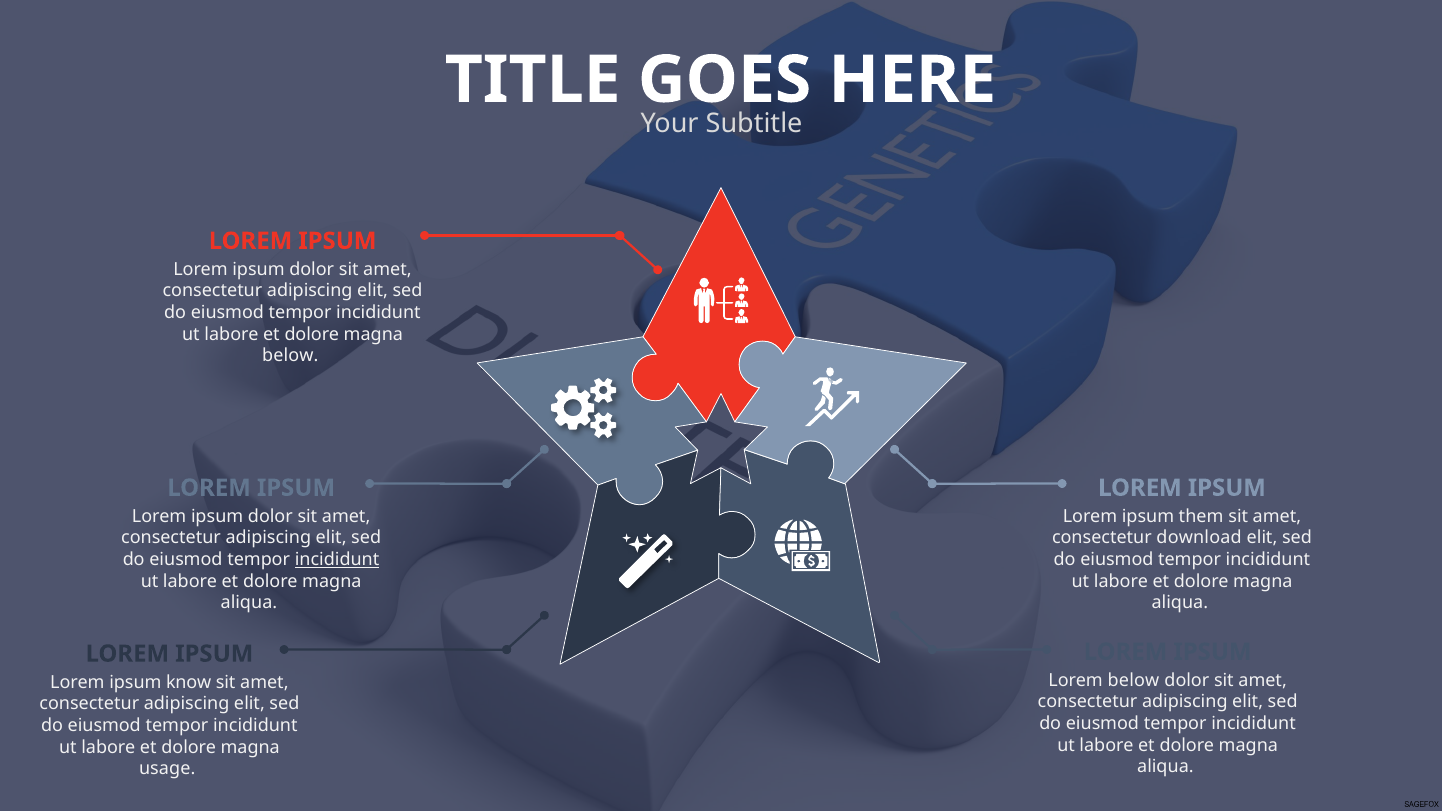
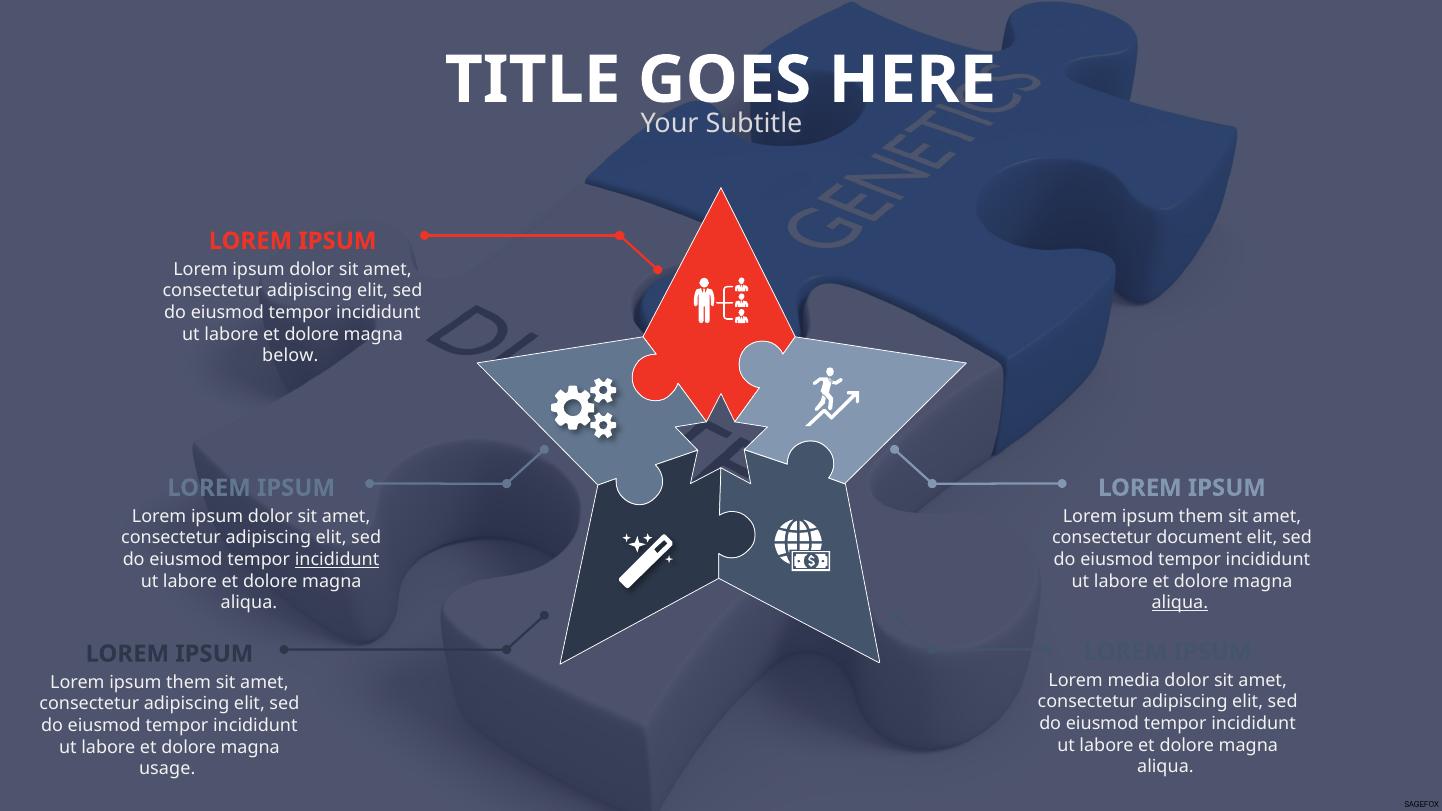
download: download -> document (1199, 538)
aliqua underline: none -> present (1180, 603)
Lorem below: below -> media (1134, 680)
know: know -> them (189, 682)
